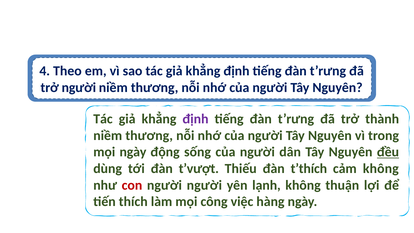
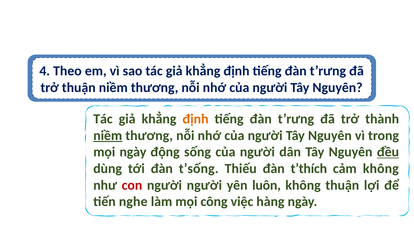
trở người: người -> thuận (79, 87)
định colour: purple -> orange (195, 119)
niềm underline: none -> present (108, 135)
t’vượt: t’vượt -> t’sống (199, 169)
lạnh: lạnh -> luôn (267, 185)
thích: thích -> nghe (133, 202)
